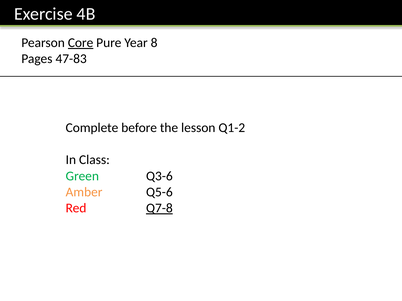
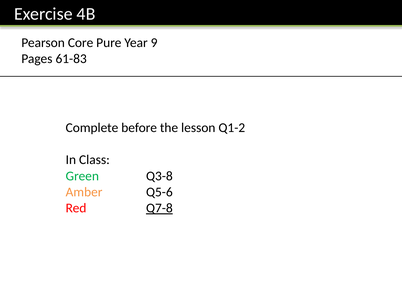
Core underline: present -> none (81, 43)
8: 8 -> 9 (154, 43)
47-83: 47-83 -> 61-83 (71, 59)
Q3-6: Q3-6 -> Q3-8 (159, 176)
